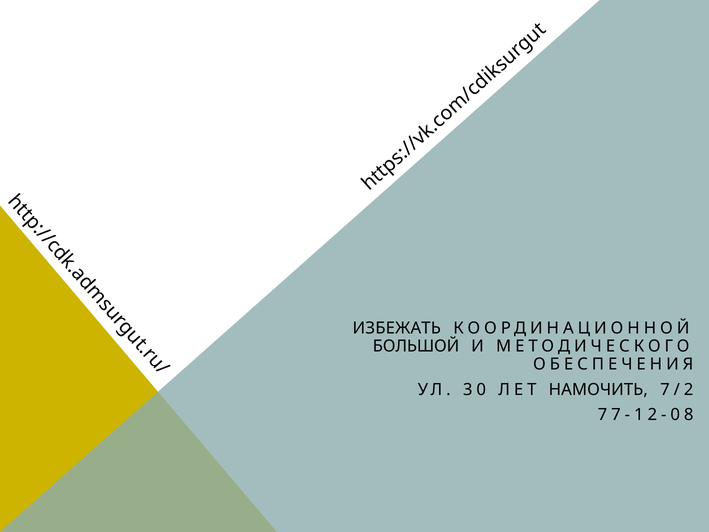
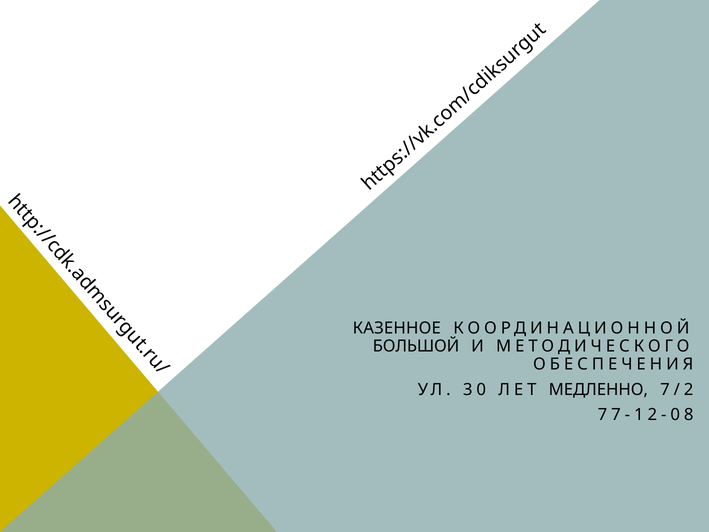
ИЗБЕЖАТЬ: ИЗБЕЖАТЬ -> КАЗЕННОЕ (397, 328)
НАМОЧИТЬ: НАМОЧИТЬ -> МЕДЛЕННО (598, 389)
